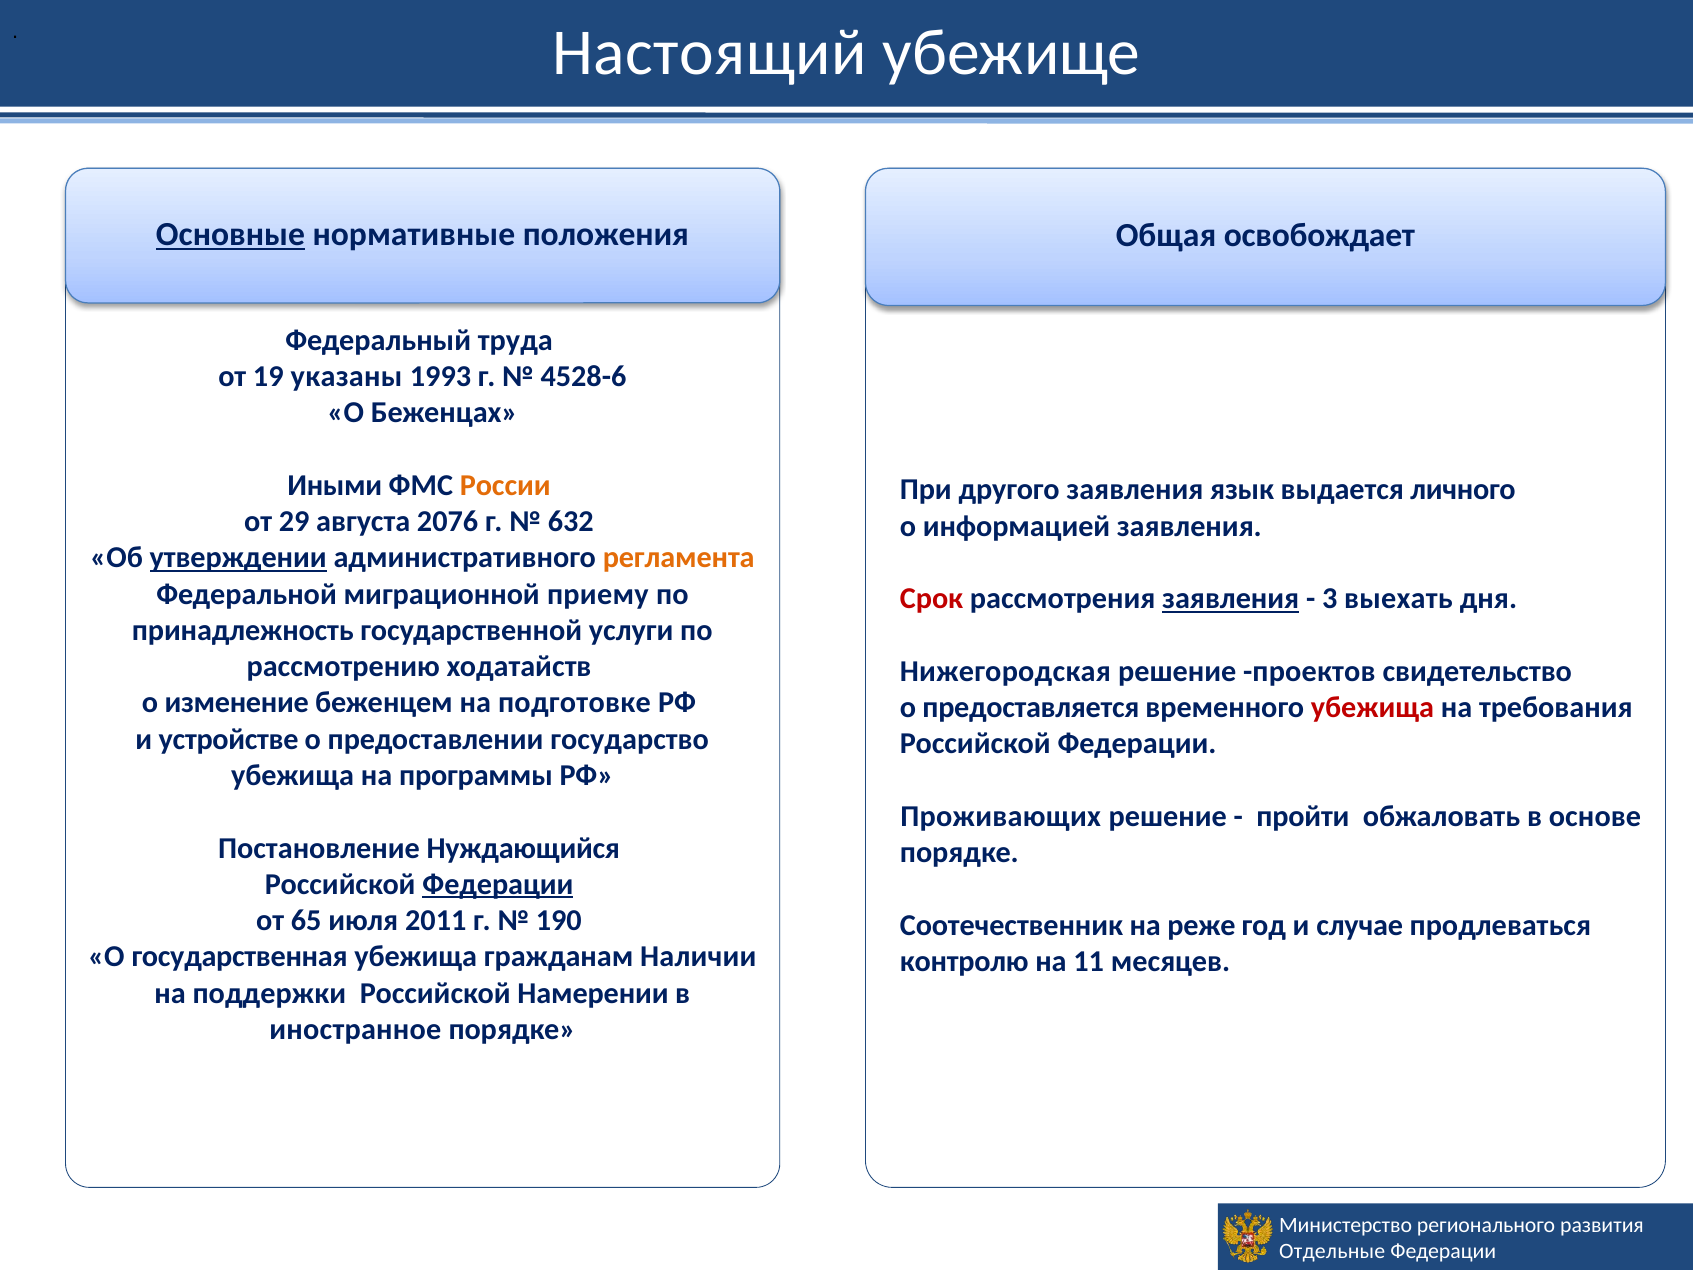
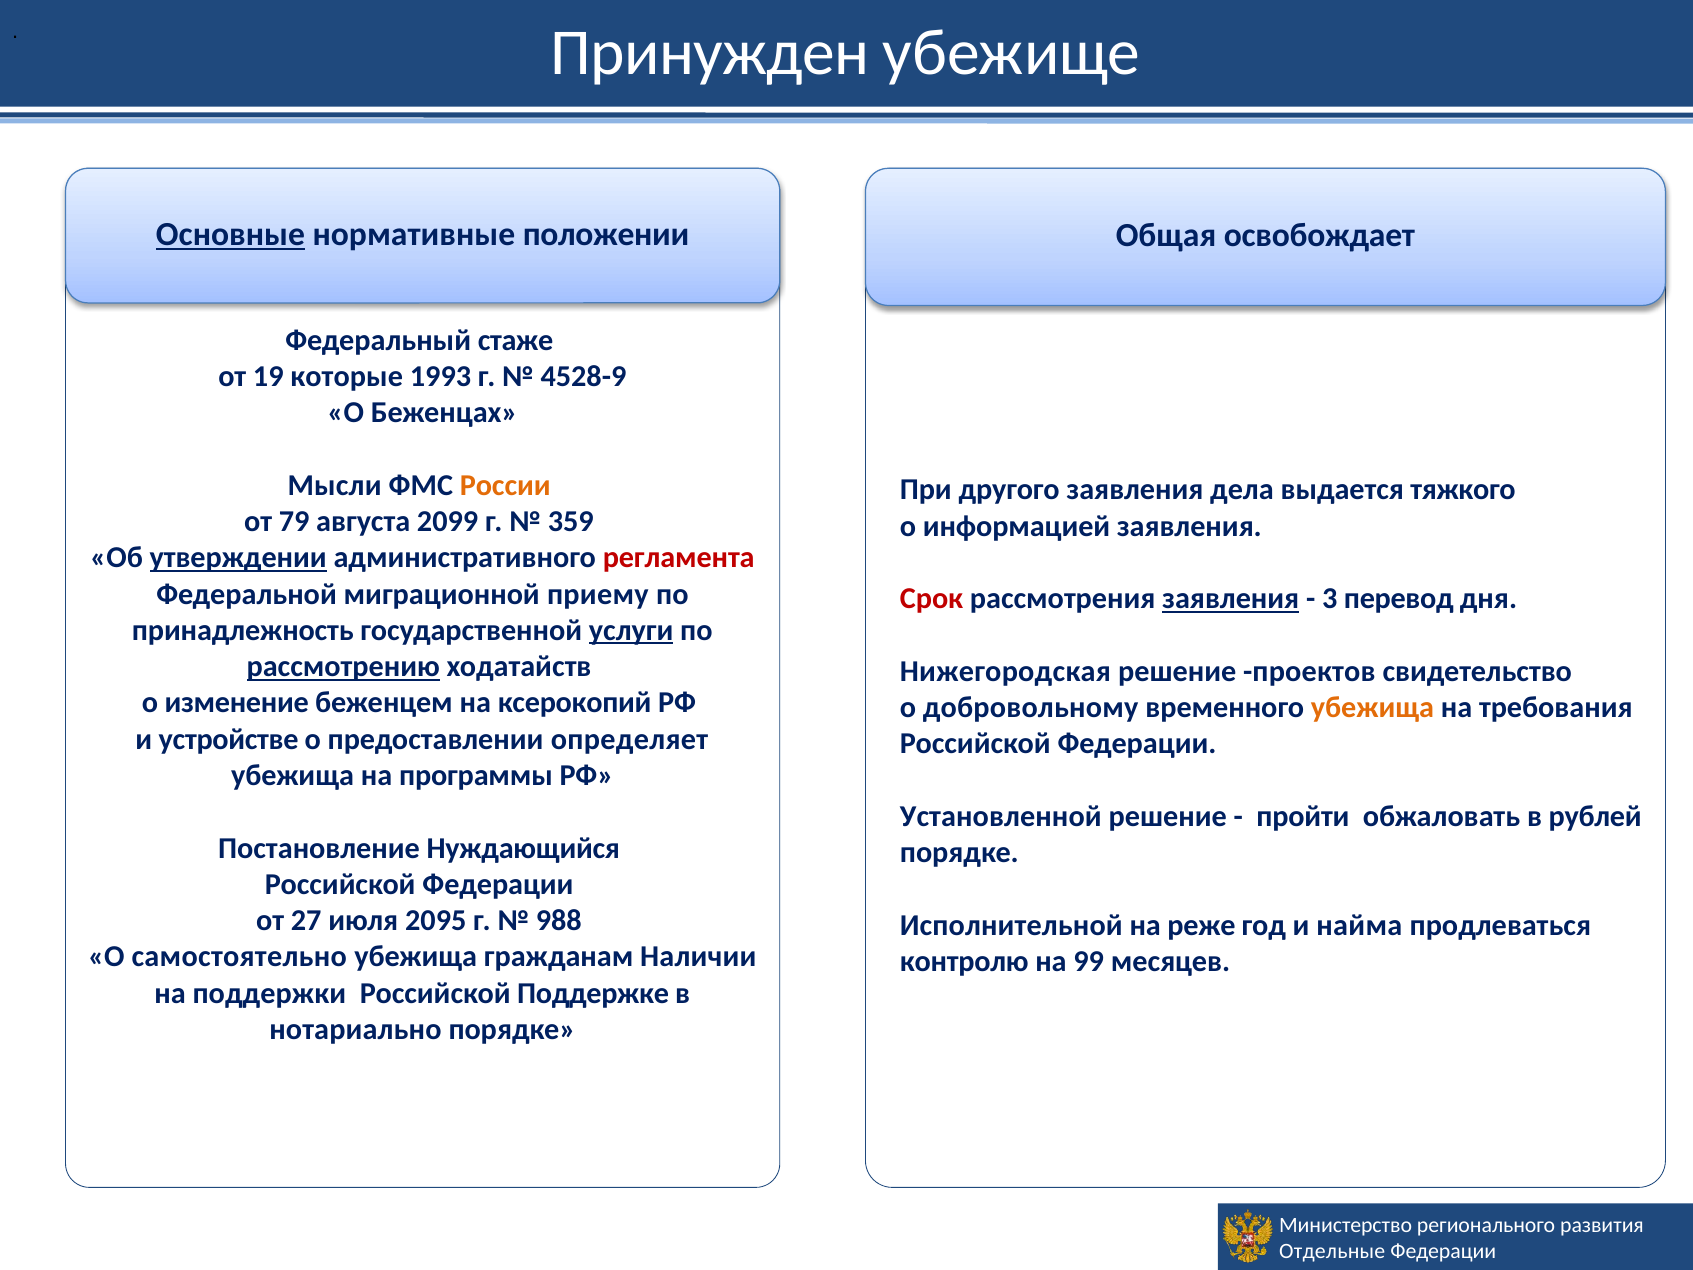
Настоящий: Настоящий -> Принужден (710, 53)
положения: положения -> положении (606, 234)
труда: труда -> стаже (516, 340)
указаны: указаны -> которые (347, 376)
4528-6: 4528-6 -> 4528-9 (583, 376)
Иными: Иными -> Мысли (335, 485)
язык: язык -> дела (1242, 490)
личного: личного -> тяжкого (1463, 490)
29: 29 -> 79 (294, 521)
2076: 2076 -> 2099 (448, 521)
632: 632 -> 359 (571, 521)
регламента colour: orange -> red (679, 558)
выехать: выехать -> перевод (1399, 599)
услуги underline: none -> present (631, 630)
рассмотрению underline: none -> present (343, 667)
подготовке: подготовке -> ксерокопий (575, 703)
предоставляется: предоставляется -> добровольному (1031, 707)
убежища colour: red -> orange (1372, 707)
государство: государство -> определяет (630, 739)
Проживающих: Проживающих -> Установленной (1001, 816)
основе: основе -> рублей (1595, 816)
Федерации underline: present -> none (498, 884)
65: 65 -> 27 (306, 920)
2011: 2011 -> 2095 (436, 920)
190: 190 -> 988 (559, 920)
Соотечественник: Соотечественник -> Исполнительной (1011, 925)
случае: случае -> найма (1359, 925)
государственная: государственная -> самостоятельно (239, 957)
11: 11 -> 99 (1089, 961)
Намерении: Намерении -> Поддержке (593, 993)
иностранное: иностранное -> нотариально (355, 1029)
